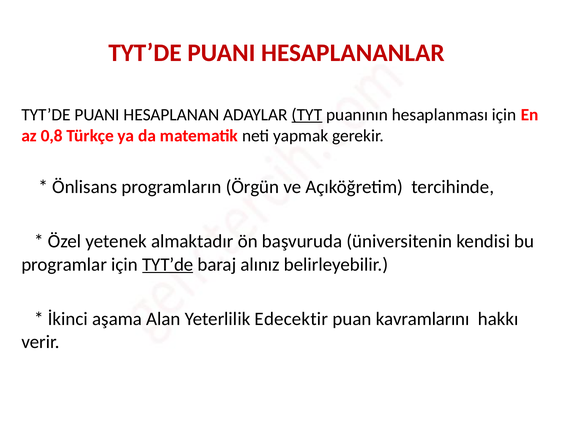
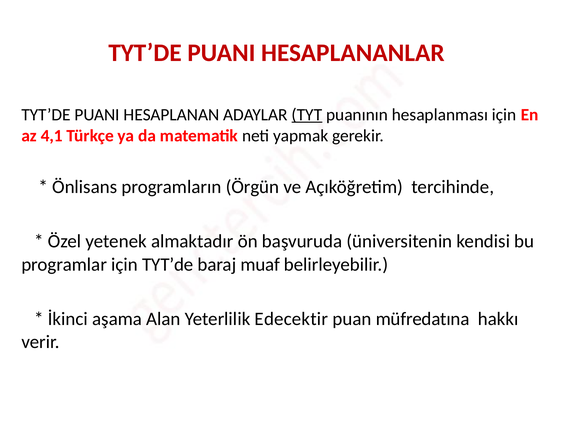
0,8: 0,8 -> 4,1 (52, 136)
TYT’de underline: present -> none (168, 265)
alınız: alınız -> muaf (260, 265)
kavramlarını: kavramlarını -> müfredatına (423, 319)
